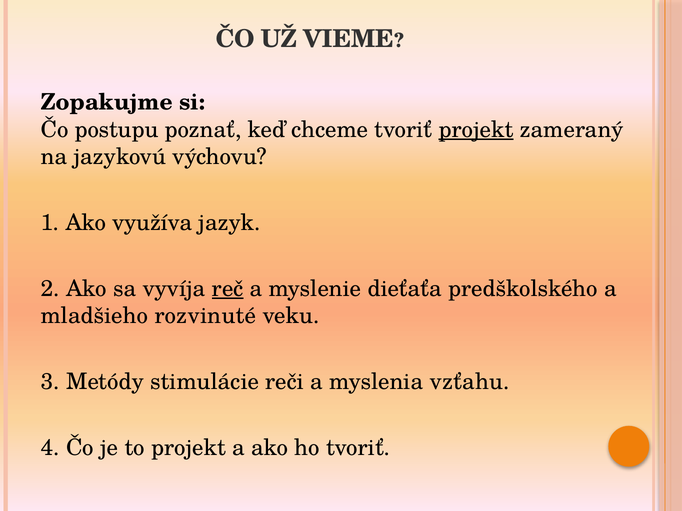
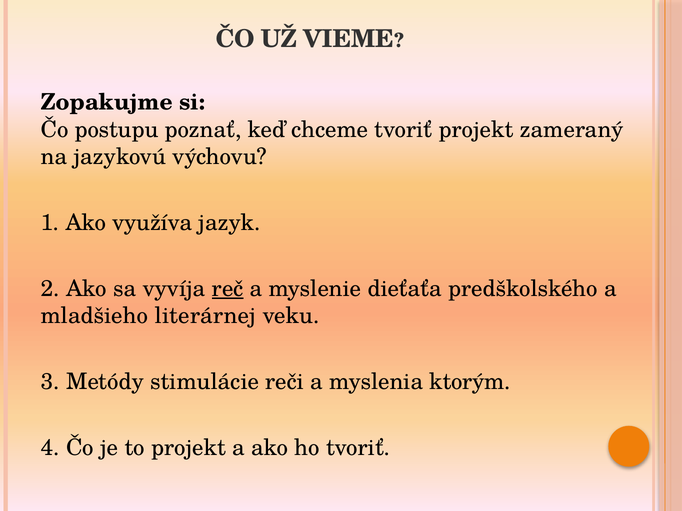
projekt underline: present -> none (476, 130)
rozvinuté: rozvinuté -> literárnej (205, 316)
vzťahu: vzťahu -> ktorým (470, 382)
